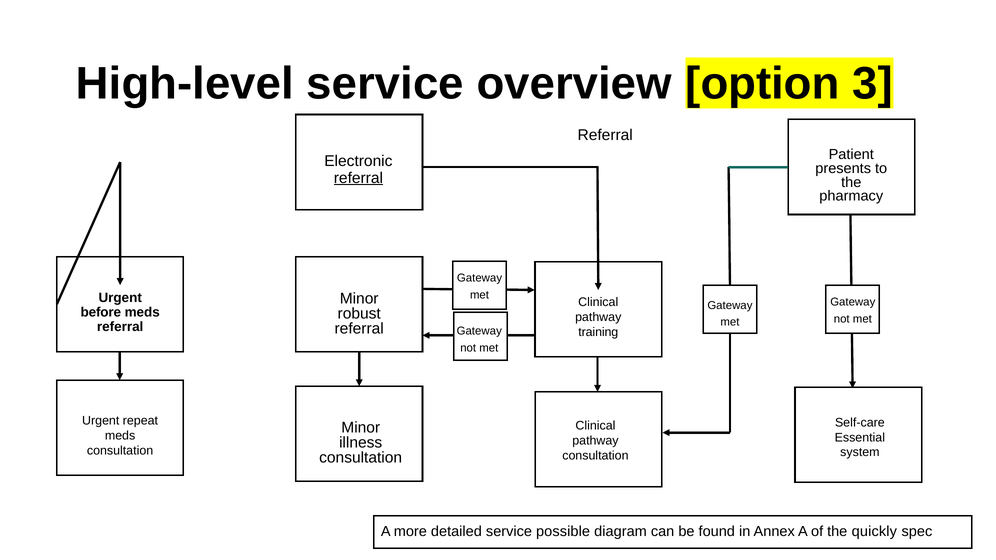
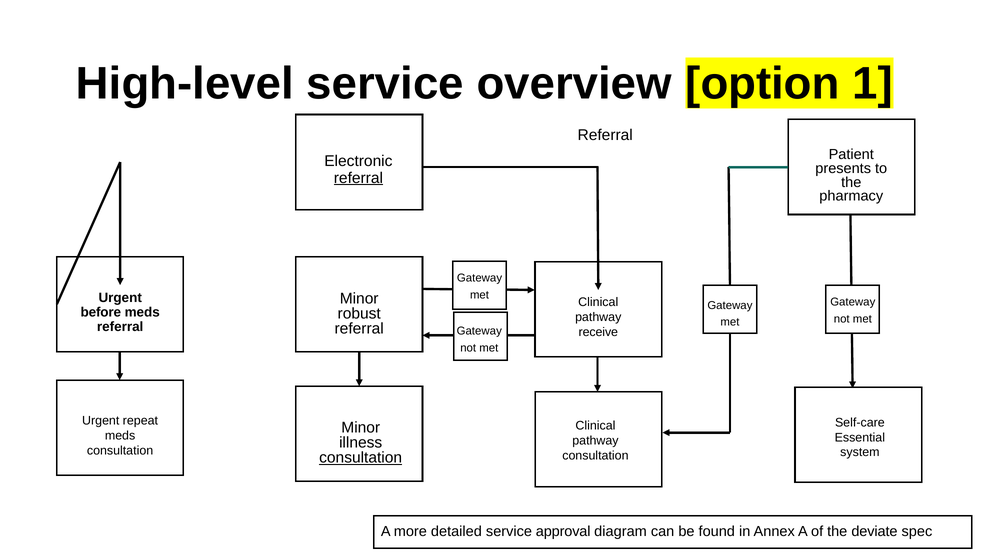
3: 3 -> 1 (873, 84)
training: training -> receive (598, 332)
consultation underline: none -> present (361, 458)
possible: possible -> approval (563, 532)
quickly: quickly -> deviate (874, 532)
